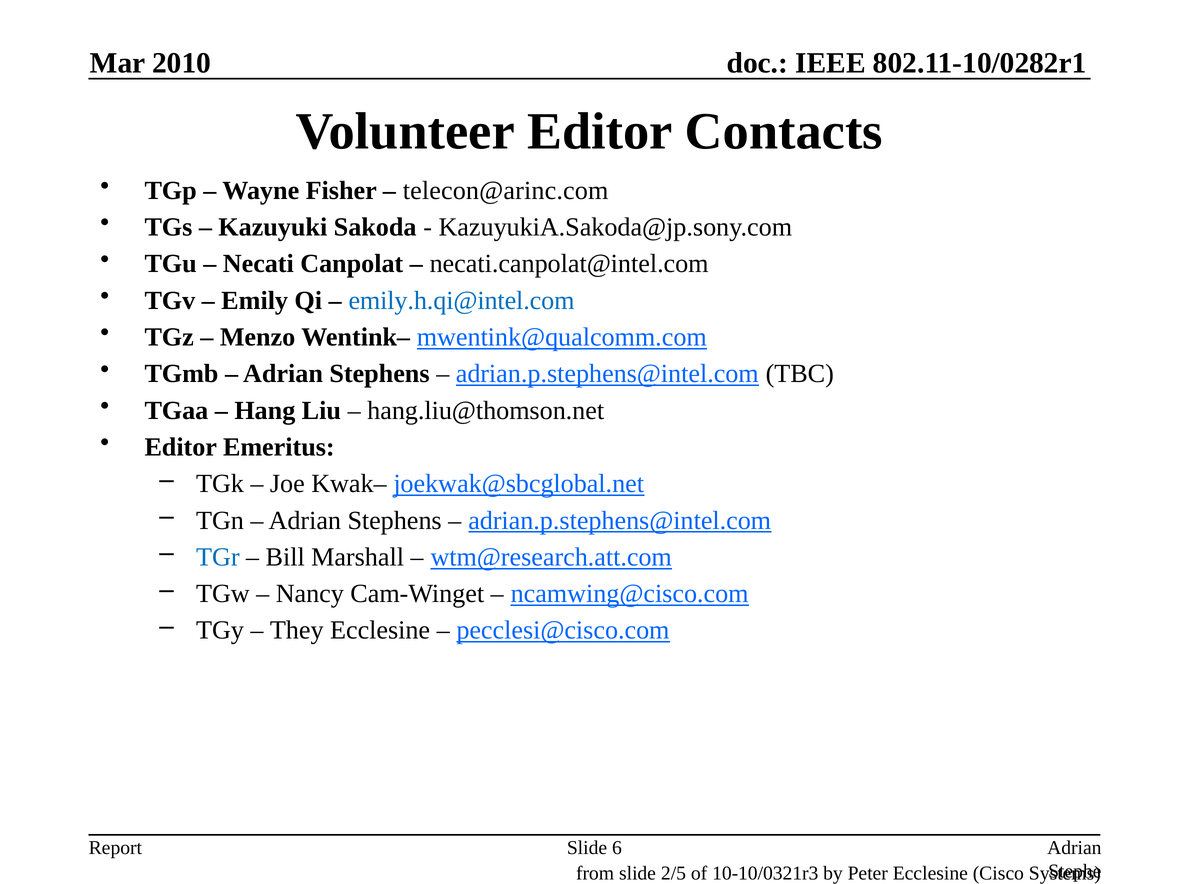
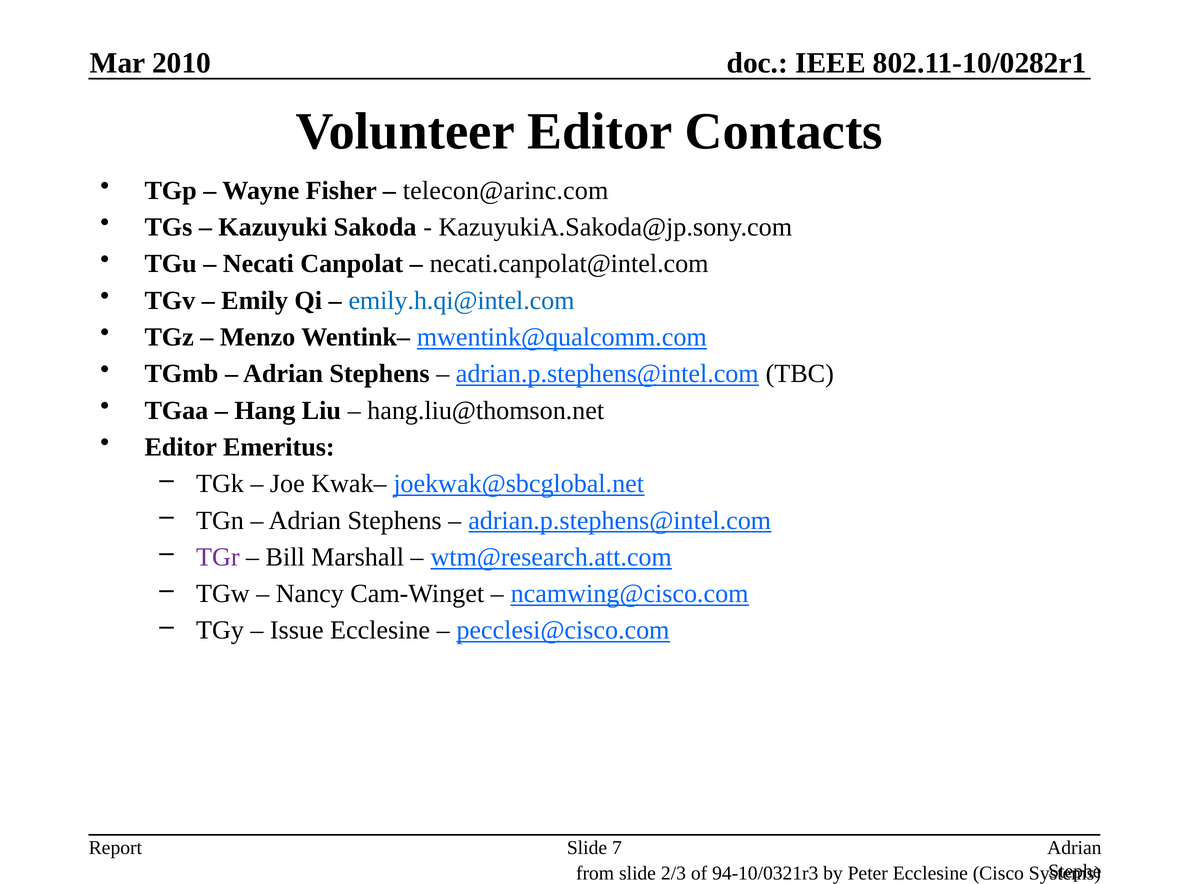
TGr colour: blue -> purple (218, 557)
They: They -> Issue (297, 631)
6: 6 -> 7 (617, 848)
2/5: 2/5 -> 2/3 (673, 874)
10-10/0321r3: 10-10/0321r3 -> 94-10/0321r3 (765, 874)
